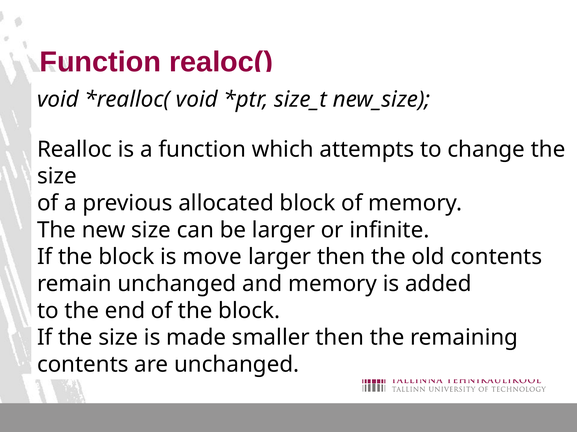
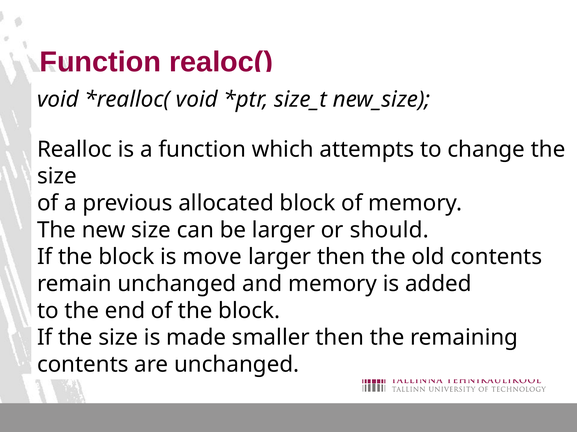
infinite: infinite -> should (389, 230)
